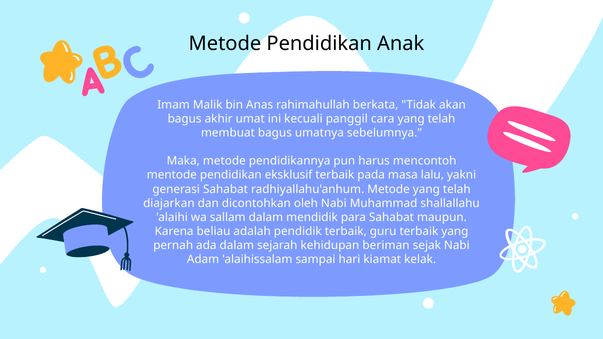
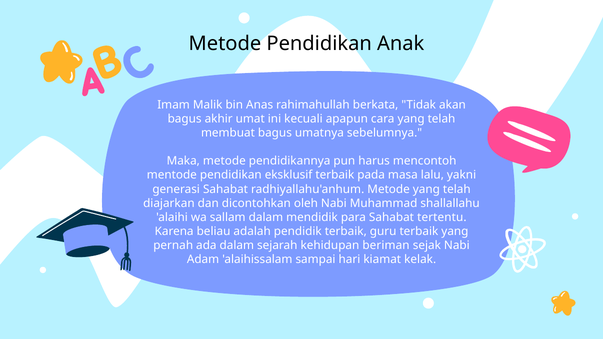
panggil: panggil -> apapun (347, 119)
maupun: maupun -> tertentu (442, 217)
